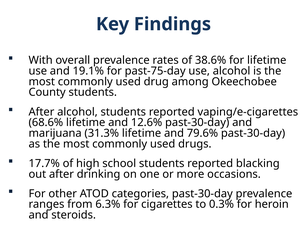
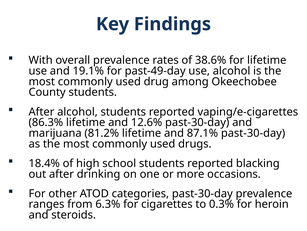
past-75-day: past-75-day -> past-49-day (155, 71)
68.6%: 68.6% -> 86.3% (46, 122)
31.3%: 31.3% -> 81.2% (102, 133)
79.6%: 79.6% -> 87.1% (202, 133)
17.7%: 17.7% -> 18.4% (44, 163)
